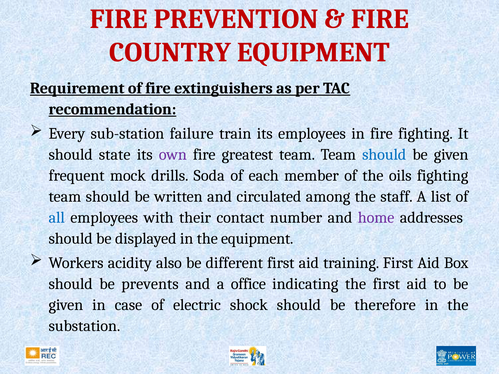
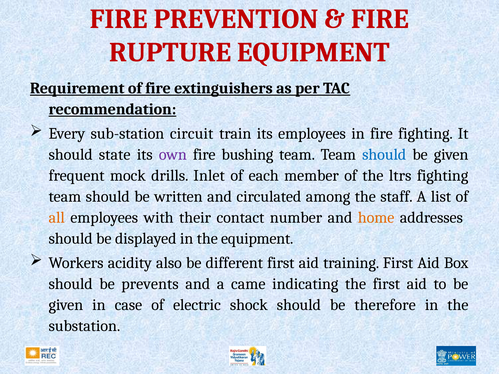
COUNTRY: COUNTRY -> RUPTURE (170, 52)
failure: failure -> circuit (192, 134)
greatest: greatest -> bushing (247, 155)
Soda: Soda -> Inlet (209, 176)
oils: oils -> ltrs (400, 176)
all colour: blue -> orange (57, 218)
home colour: purple -> orange (376, 218)
office: office -> came (248, 284)
